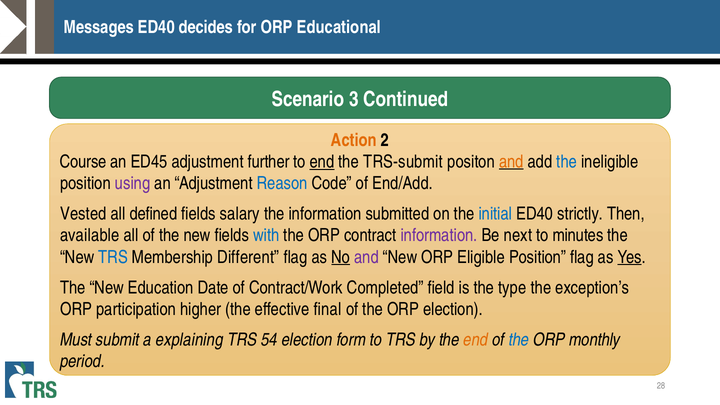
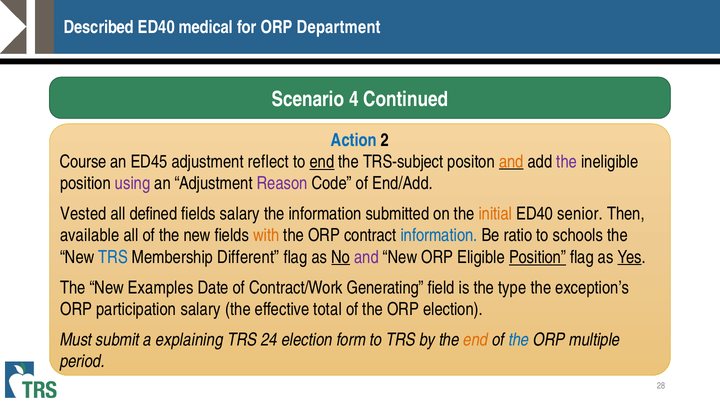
Messages: Messages -> Described (99, 27)
decides: decides -> medical (206, 27)
Educational: Educational -> Department (339, 27)
3: 3 -> 4 (354, 99)
Action colour: orange -> blue (354, 140)
further: further -> reflect (268, 162)
TRS-submit: TRS-submit -> TRS-subject (403, 162)
the colour: blue -> purple (567, 162)
Reason colour: blue -> purple (282, 183)
initial colour: blue -> orange (495, 214)
strictly: strictly -> senior (580, 214)
with colour: blue -> orange (266, 236)
information colour: purple -> blue (439, 236)
next: next -> ratio (518, 236)
minutes: minutes -> schools (578, 236)
Position underline: none -> present (538, 257)
Education: Education -> Examples (161, 288)
Completed: Completed -> Generating (385, 288)
participation higher: higher -> salary (201, 309)
final: final -> total (328, 309)
54: 54 -> 24 (269, 340)
monthly: monthly -> multiple (595, 340)
